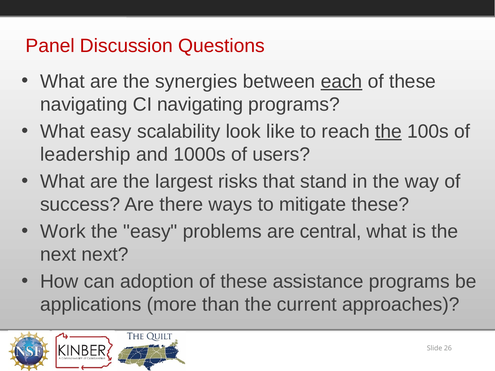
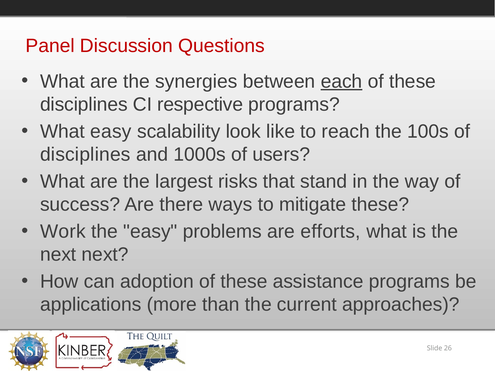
navigating: navigating -> disciplines (84, 104)
CI navigating: navigating -> respective (200, 104)
the underline: present -> none (388, 131)
leadership: leadership -> disciplines (85, 155)
central: central -> efforts (331, 232)
